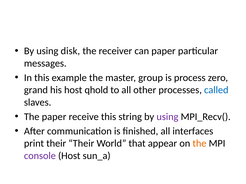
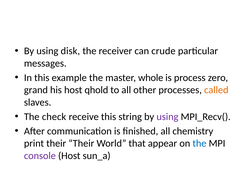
can paper: paper -> crude (163, 51)
group: group -> whole (151, 78)
called colour: blue -> orange (216, 90)
The paper: paper -> check (54, 117)
interfaces: interfaces -> chemistry (193, 132)
the colour: orange -> blue (199, 144)
